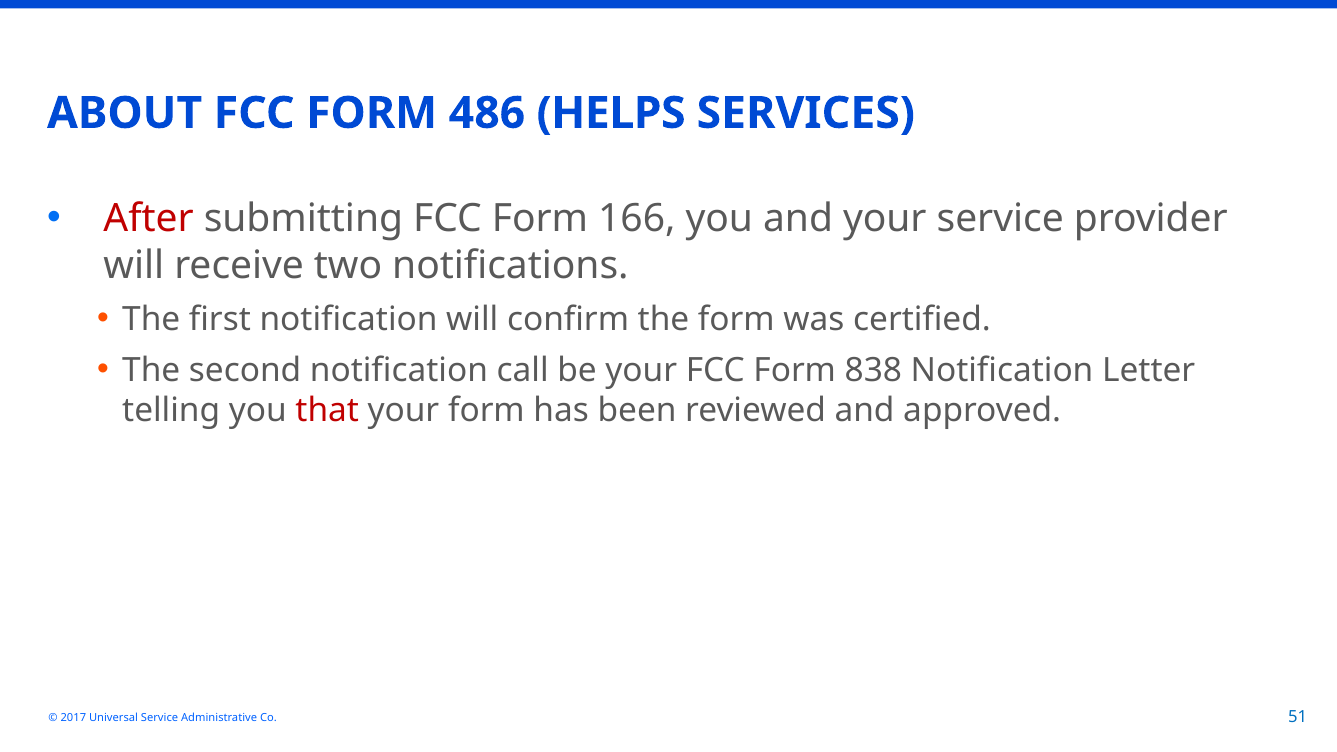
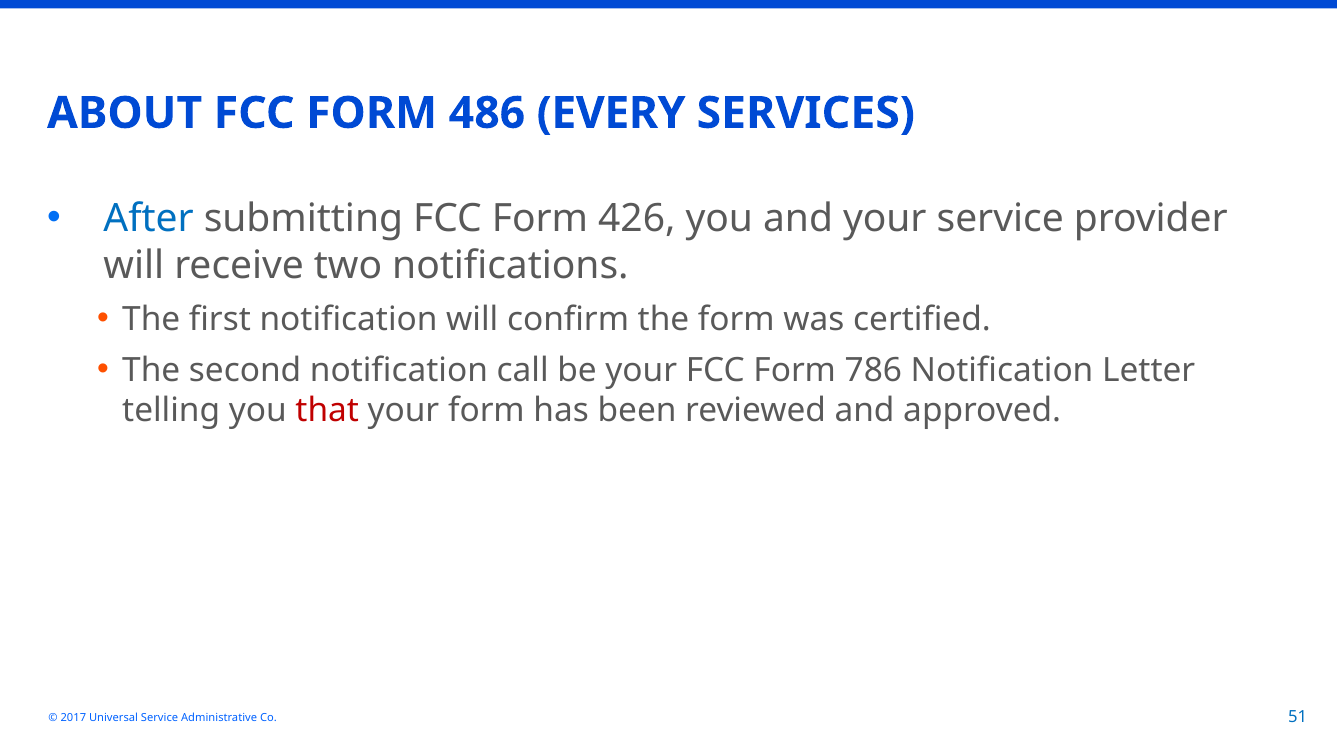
HELPS: HELPS -> EVERY (611, 113)
After colour: red -> blue (149, 219)
166: 166 -> 426 (637, 219)
838: 838 -> 786 (873, 371)
